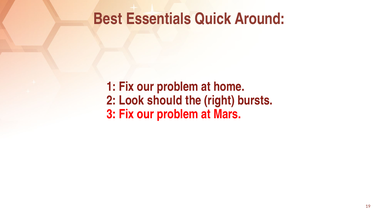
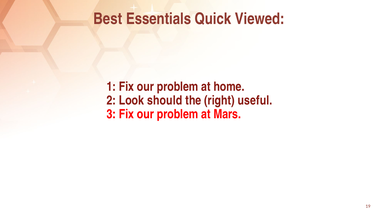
Around: Around -> Viewed (260, 19)
bursts: bursts -> useful (255, 101)
